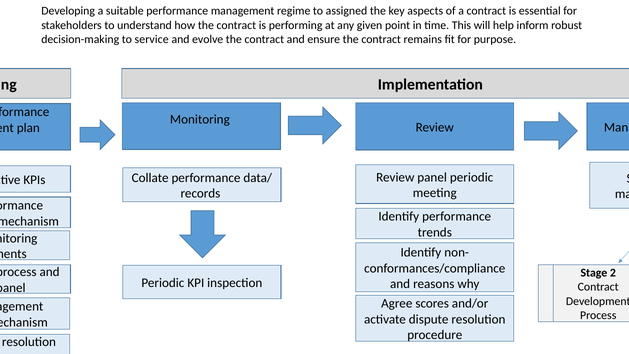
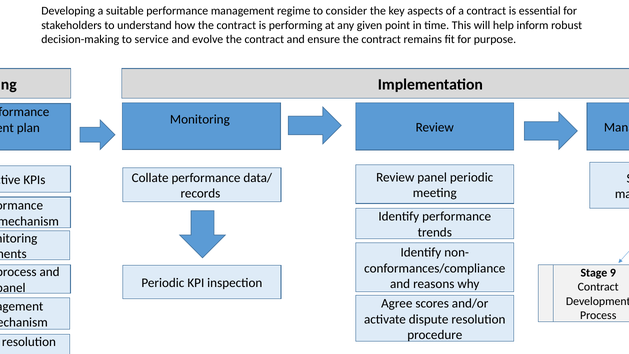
assigned: assigned -> consider (346, 11)
2: 2 -> 9 (613, 273)
